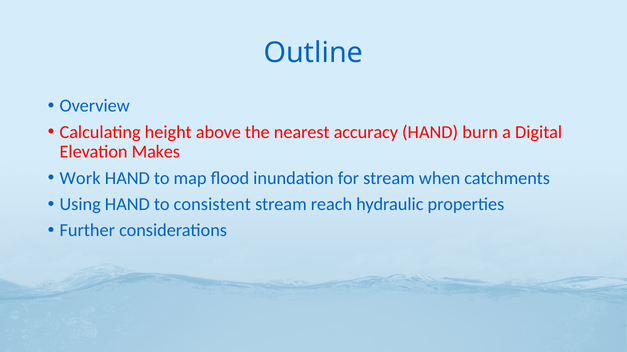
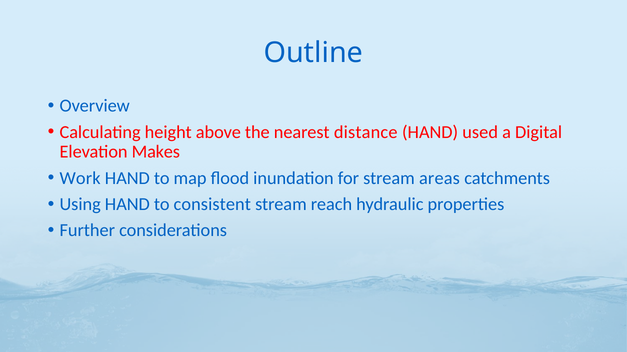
accuracy: accuracy -> distance (366, 132)
burn: burn -> used (480, 132)
when: when -> areas (439, 178)
